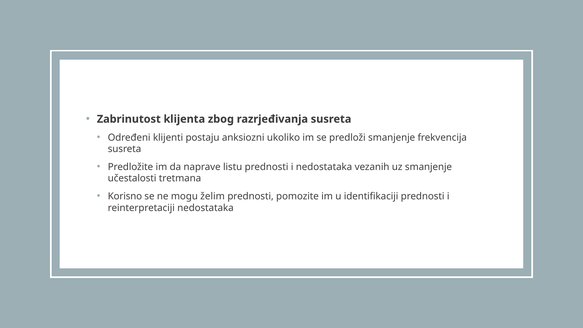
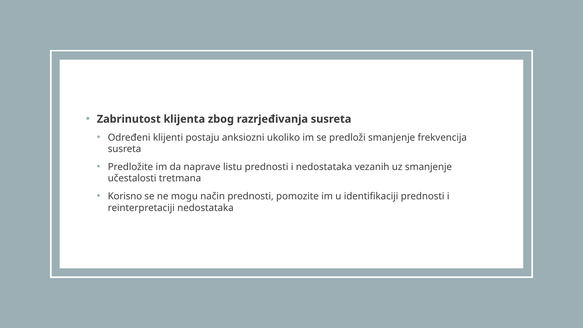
želim: želim -> način (213, 196)
